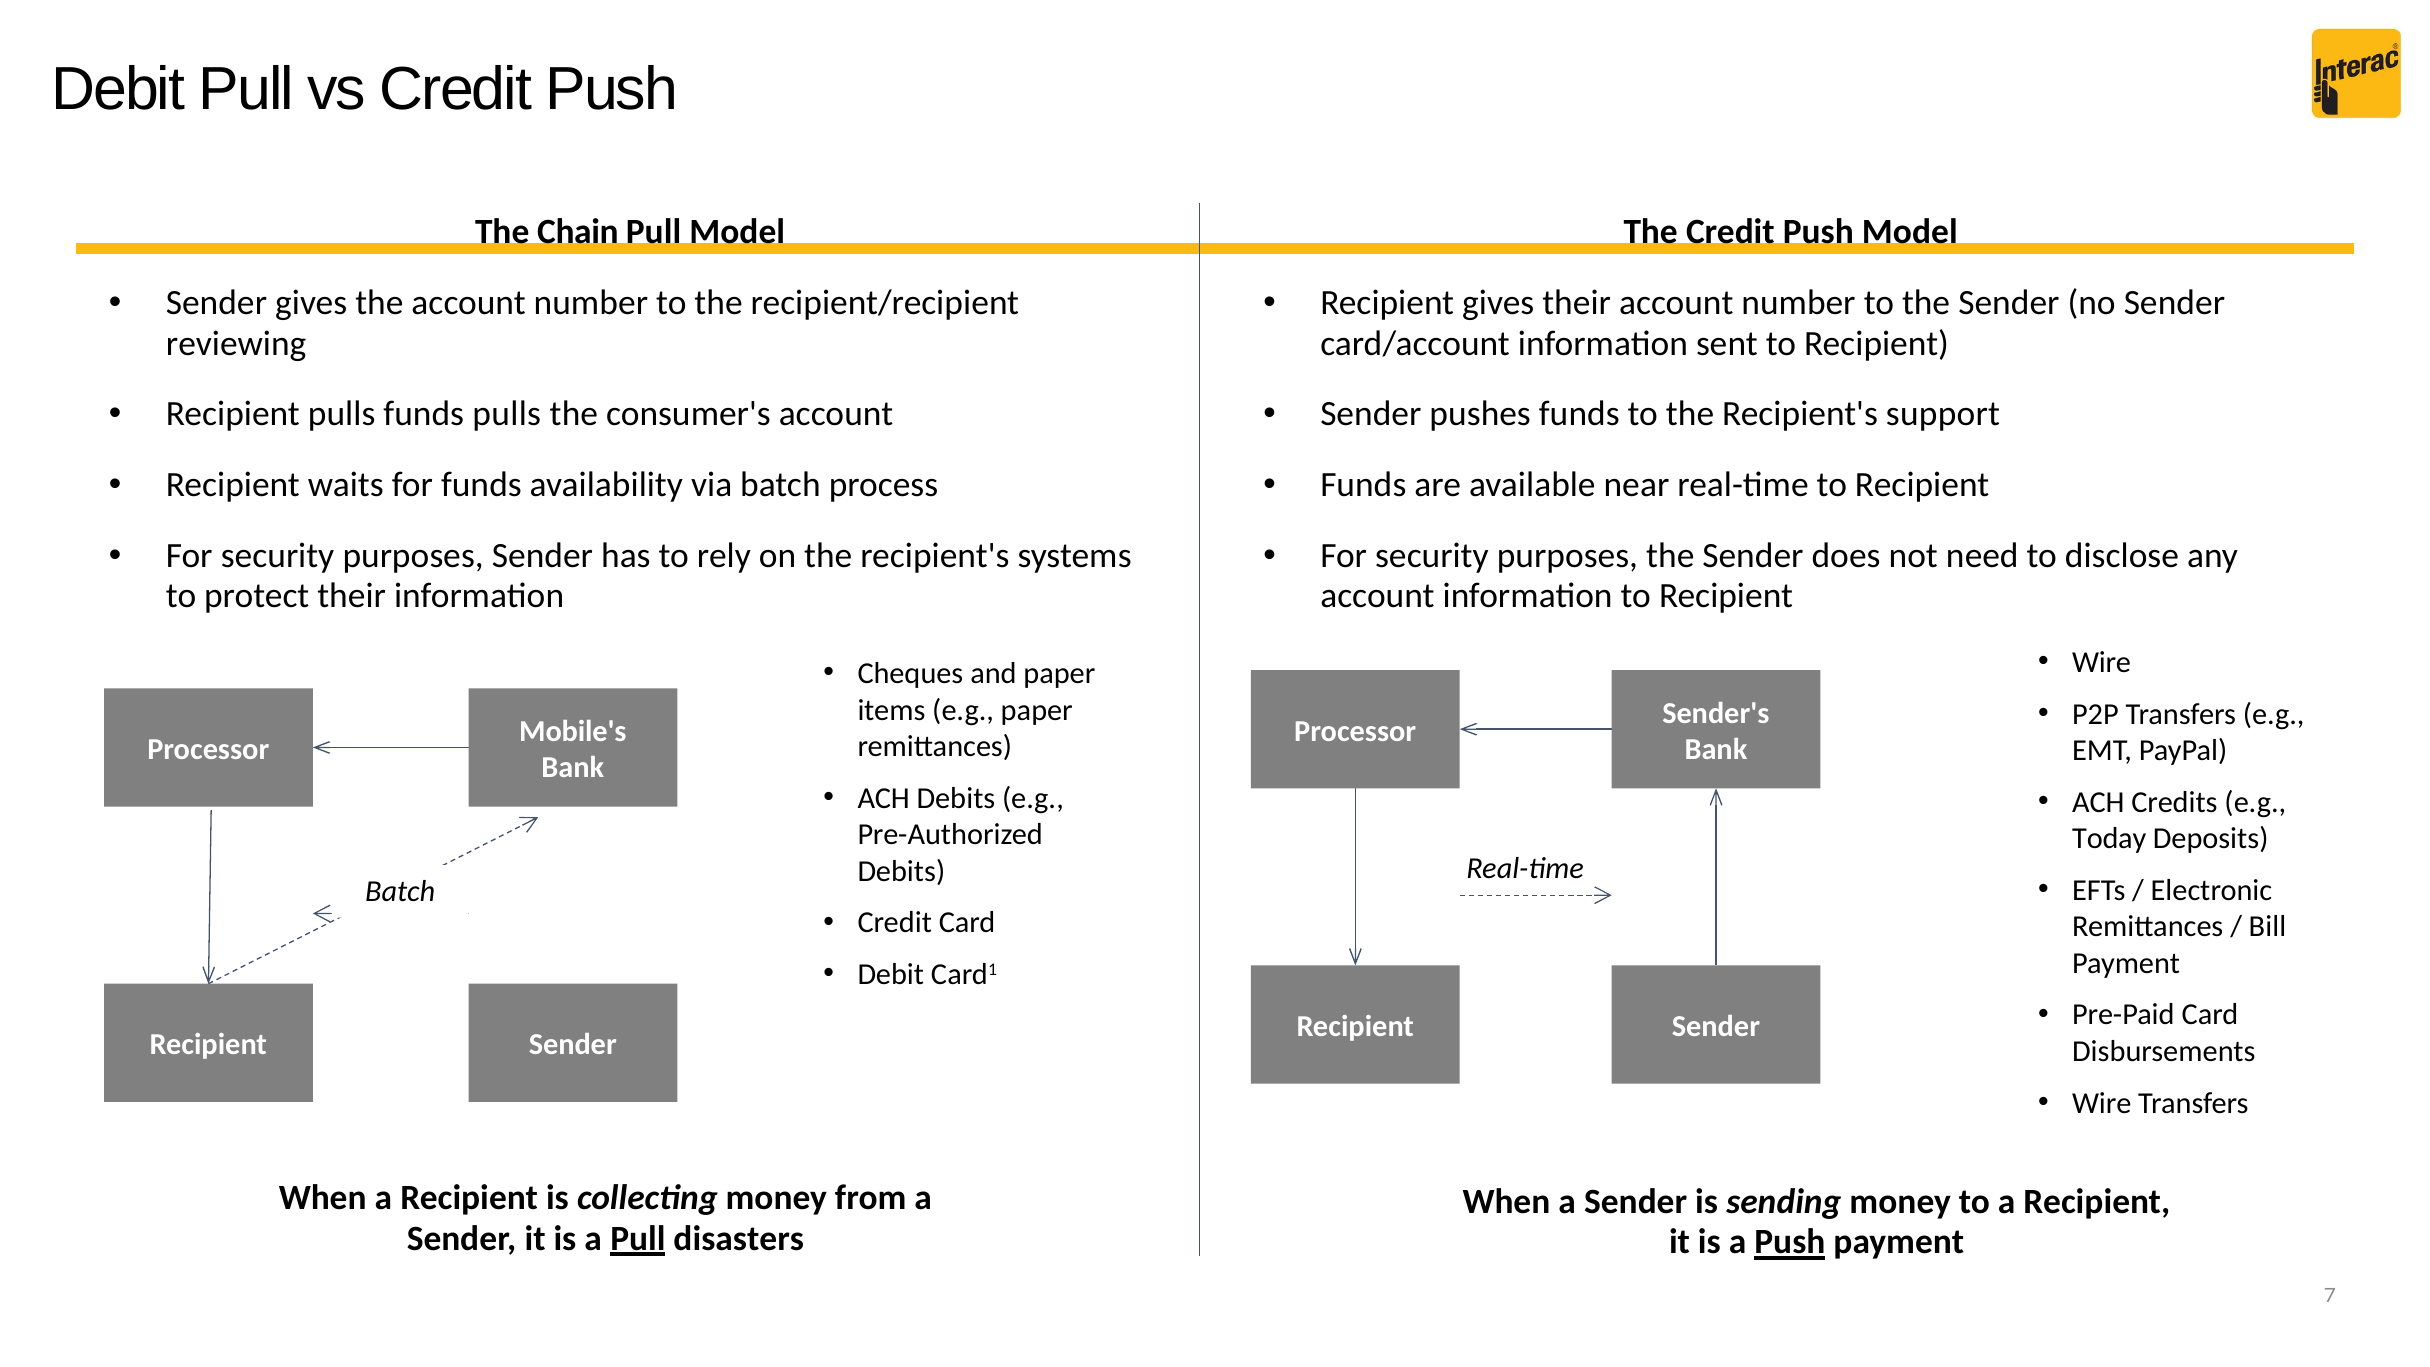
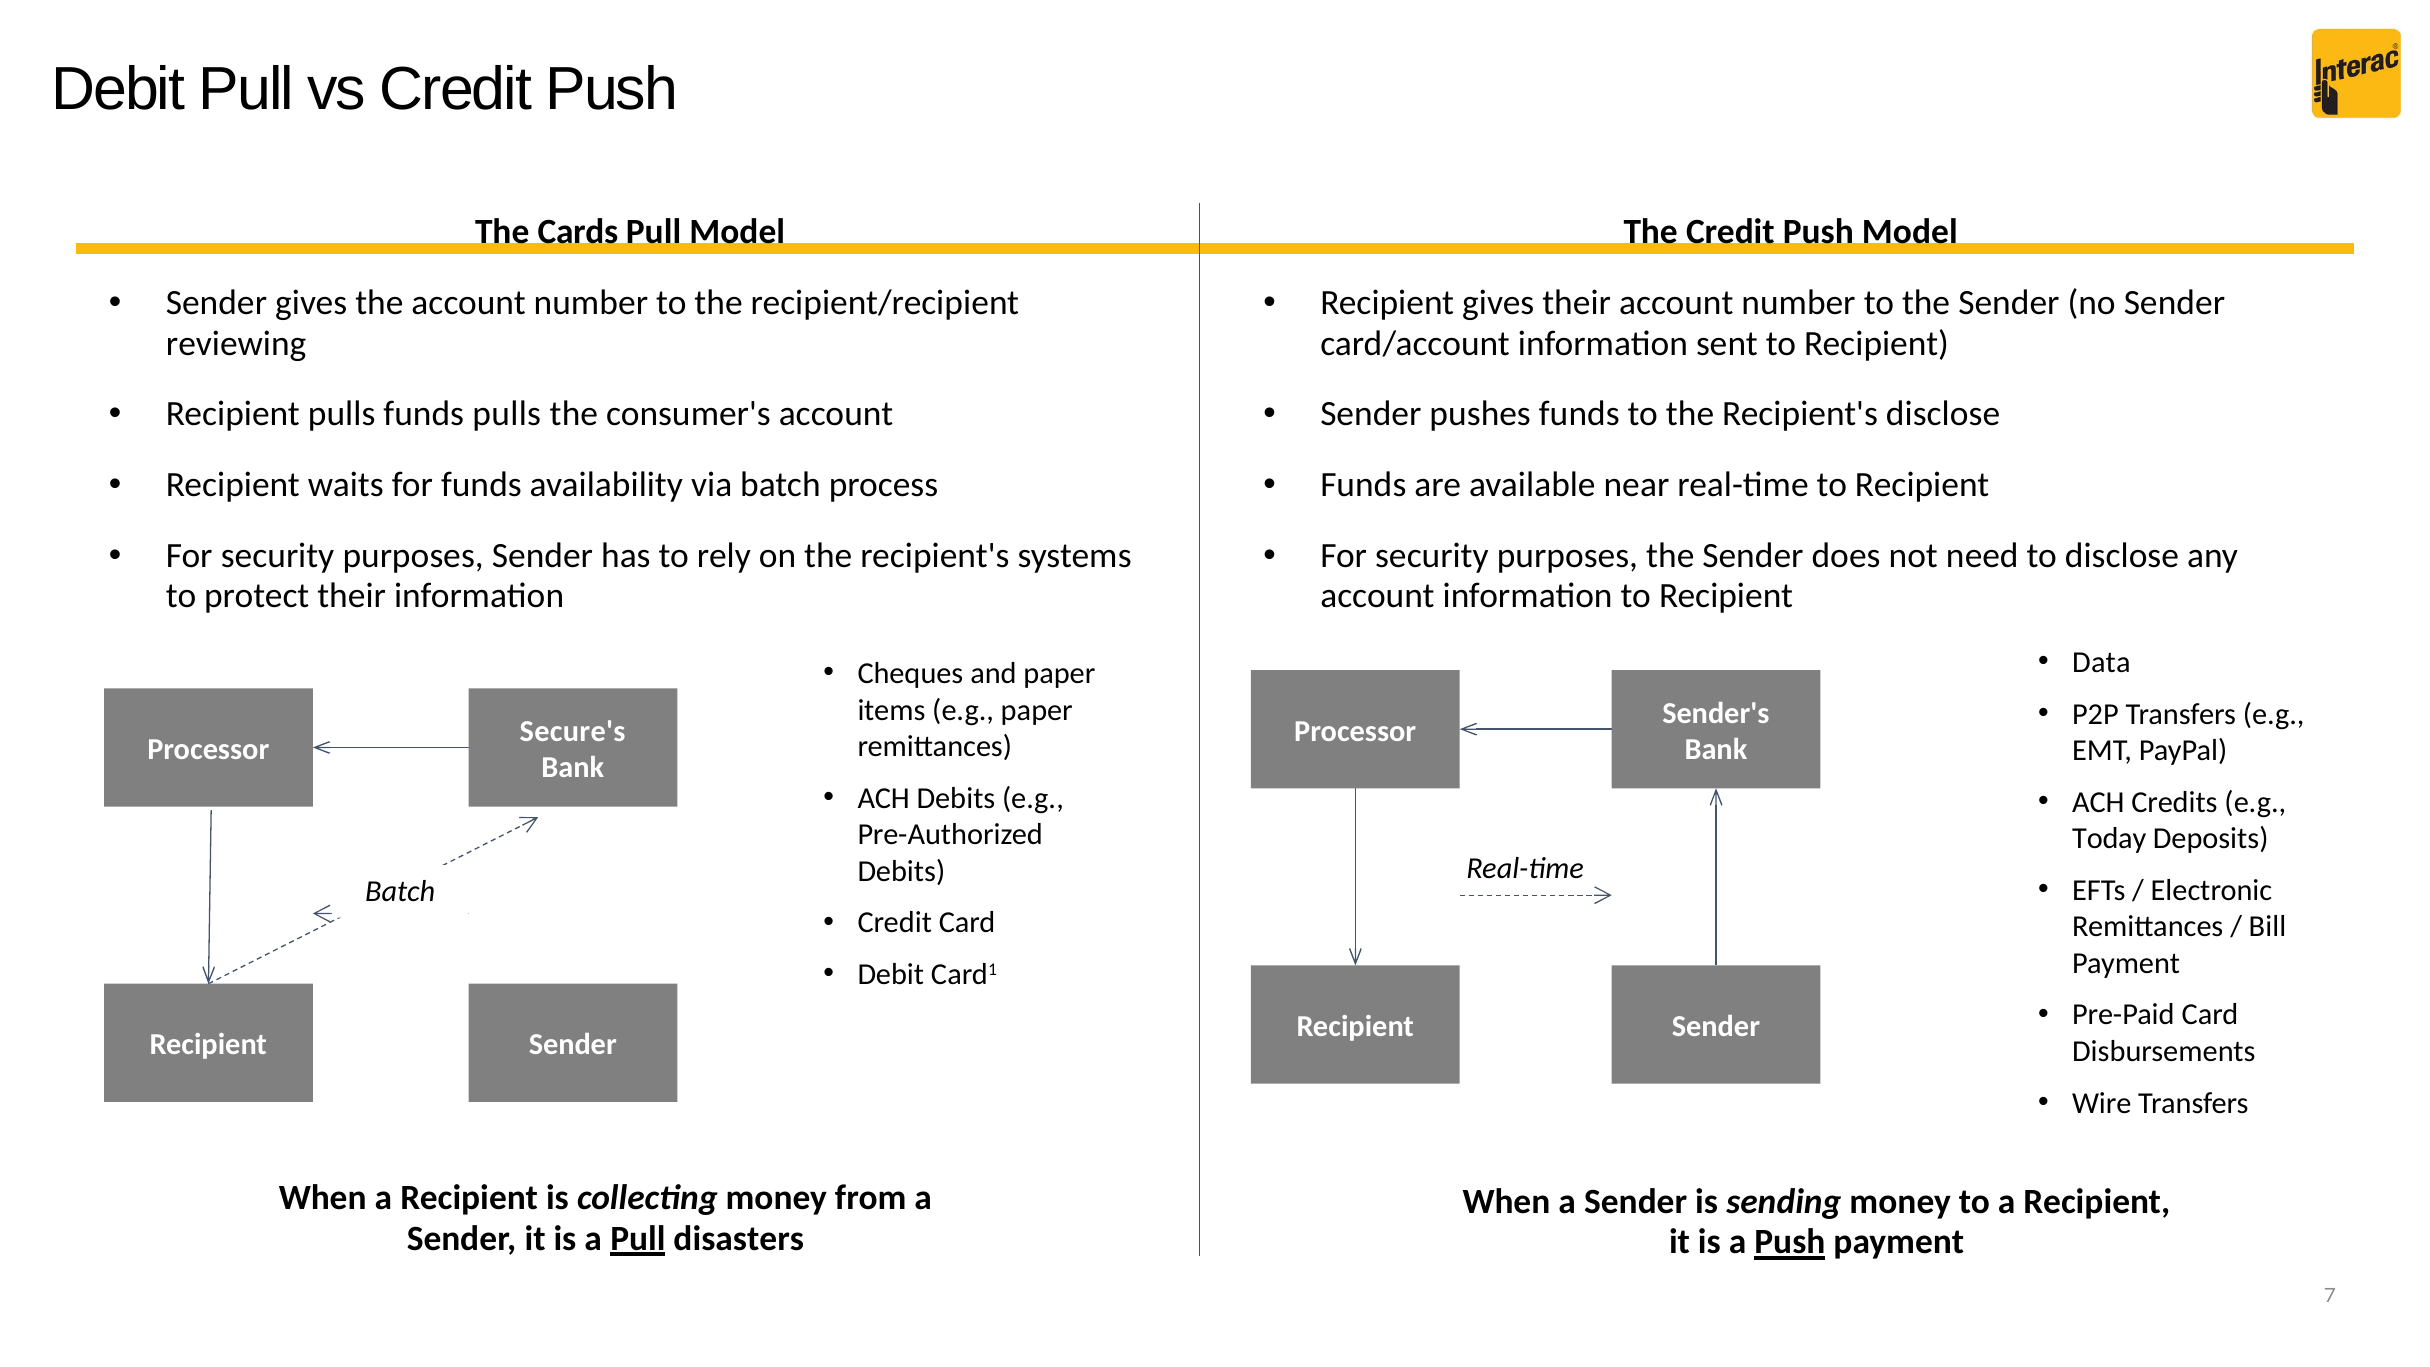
Chain: Chain -> Cards (578, 232)
Recipient's support: support -> disclose (1943, 414)
Wire: Wire -> Data (2101, 662)
Mobile's: Mobile's -> Secure's (573, 731)
